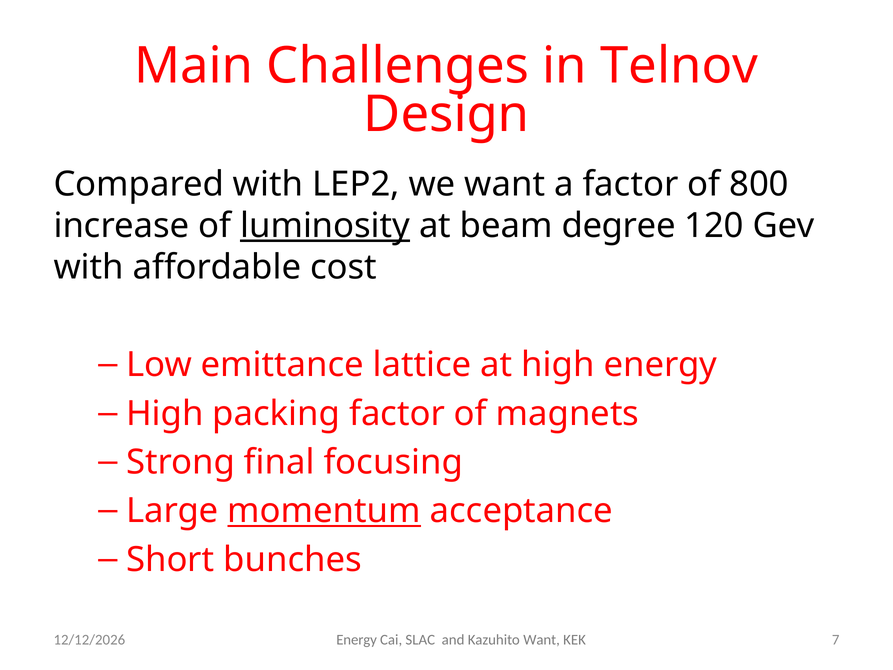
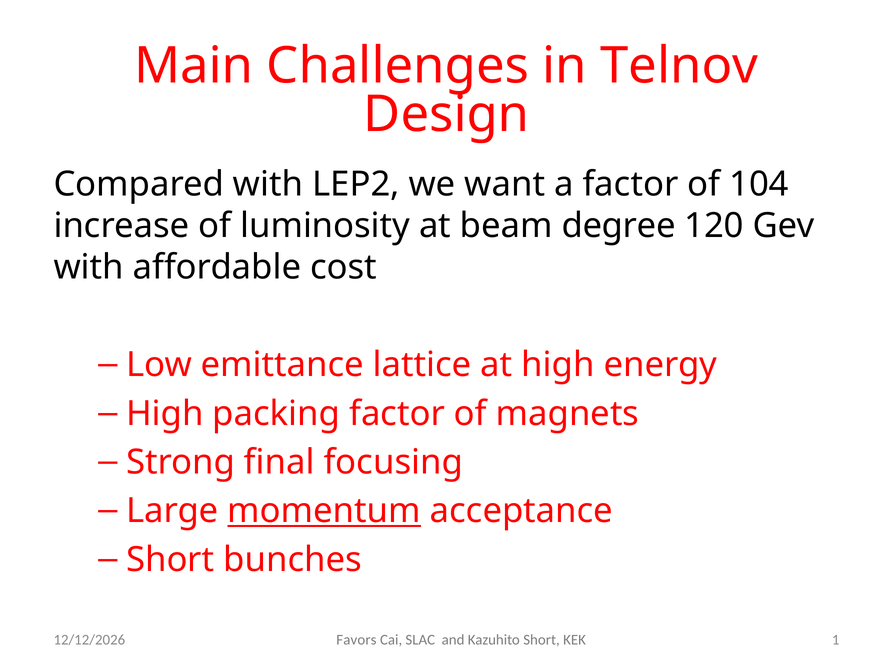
800: 800 -> 104 (759, 184)
luminosity underline: present -> none (325, 226)
Energy: Energy -> Favors (356, 640)
Kazuhito Want: Want -> Short (542, 640)
7: 7 -> 1 (836, 639)
